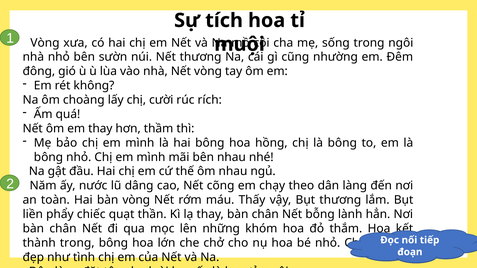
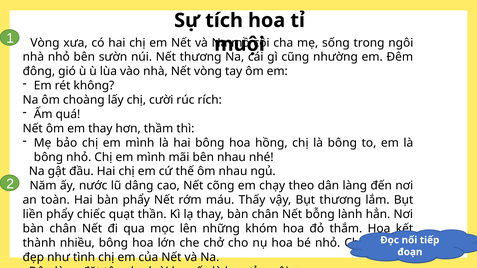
bàn vòng: vòng -> phẩy (136, 200)
thành trong: trong -> nhiều (77, 243)
